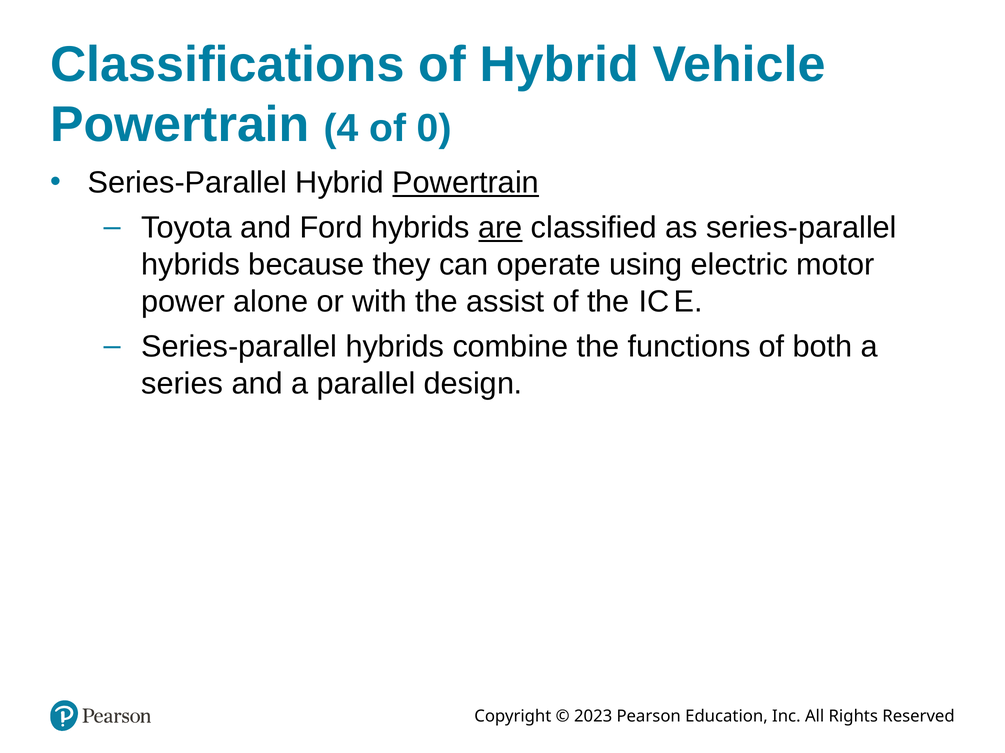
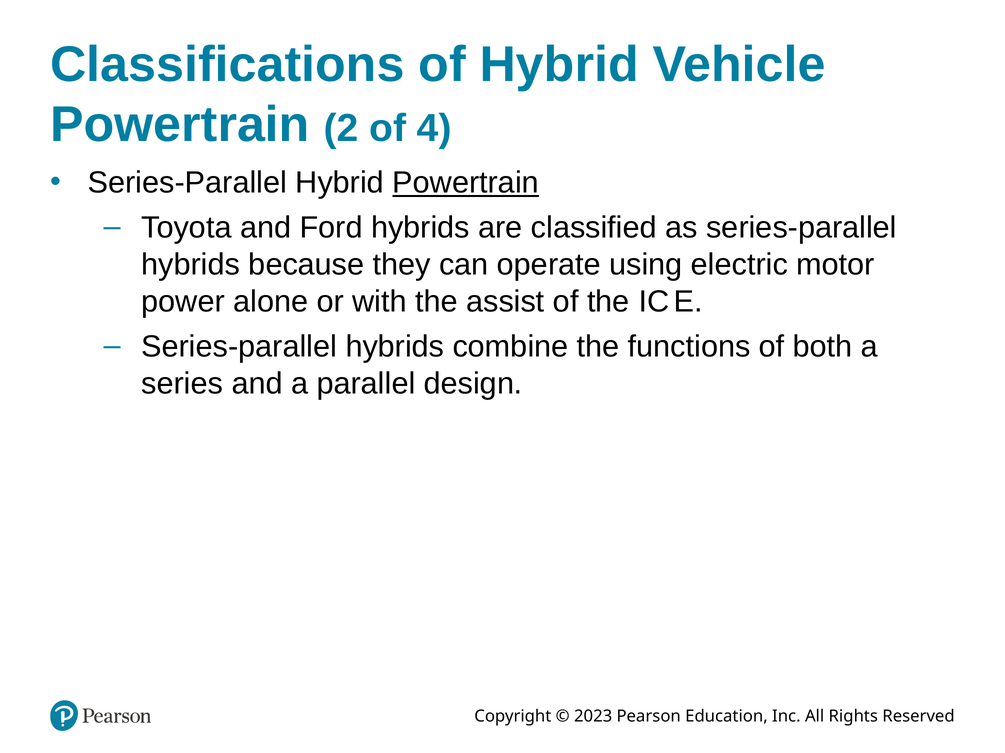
4: 4 -> 2 (341, 129)
0: 0 -> 4 (434, 129)
are underline: present -> none (500, 228)
